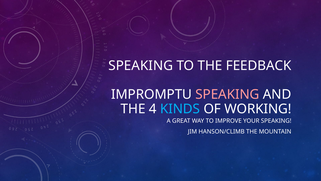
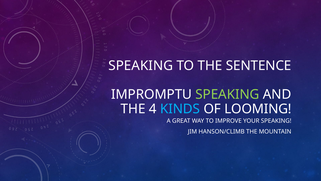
FEEDBACK: FEEDBACK -> SENTENCE (259, 65)
SPEAKING colour: pink -> light green (227, 94)
WORKING: WORKING -> LOOMING (258, 109)
